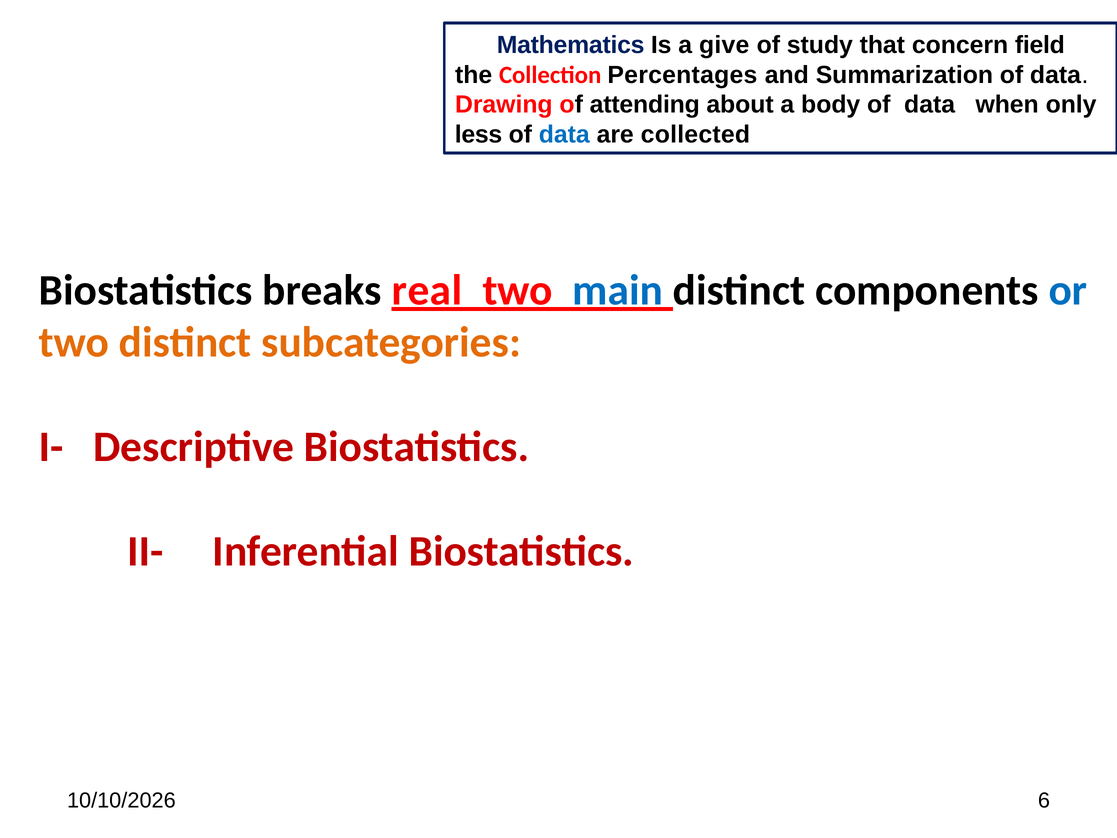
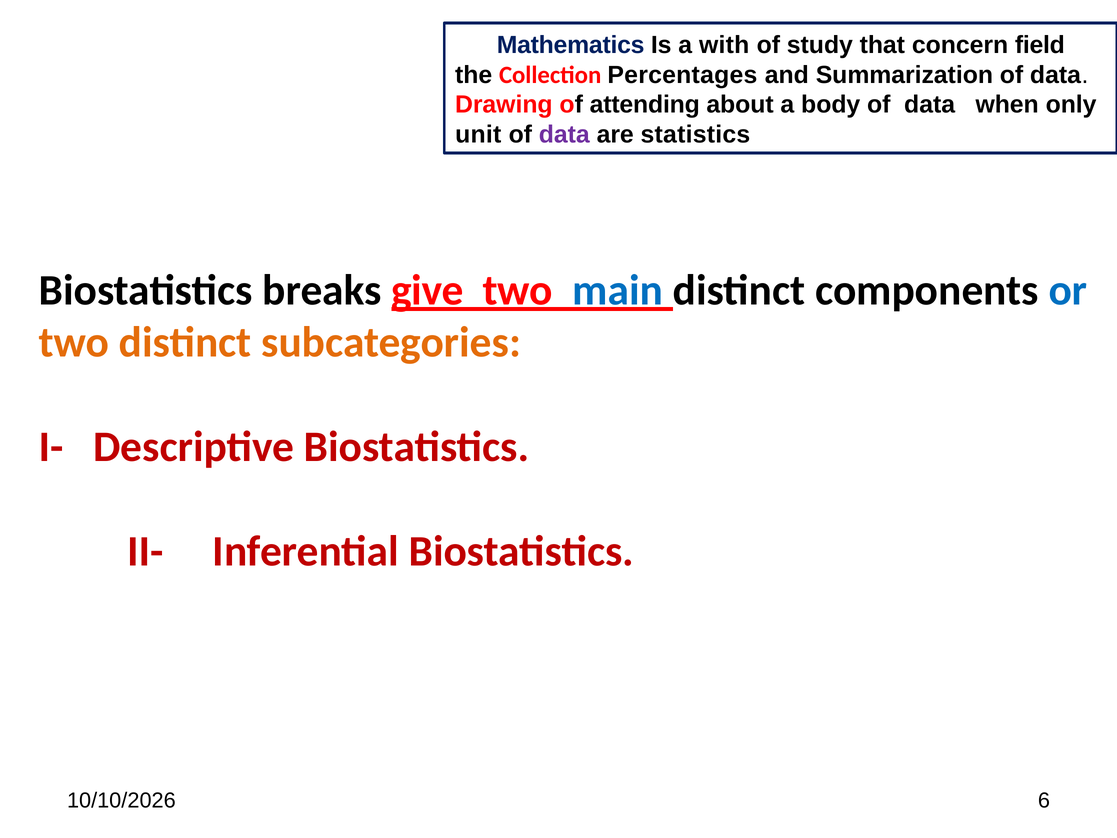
give: give -> with (724, 45)
less: less -> unit (478, 134)
data colour: blue -> purple (564, 134)
collected: collected -> statistics (695, 134)
real: real -> give (427, 290)
